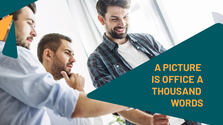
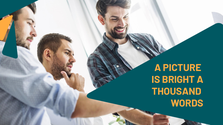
OFFICE: OFFICE -> BRIGHT (178, 80)
